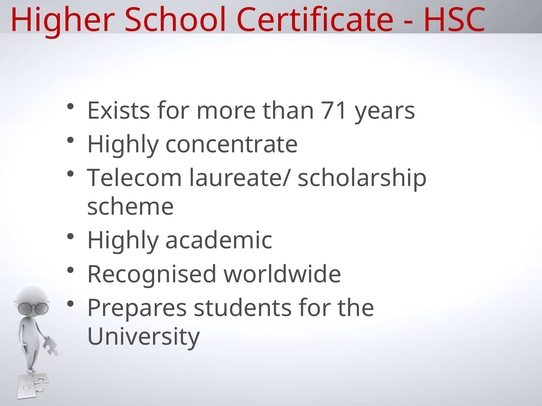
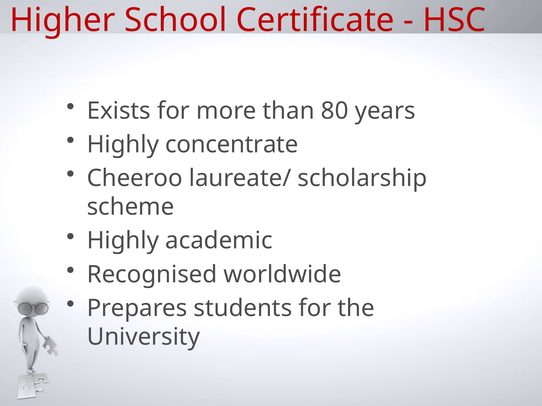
71: 71 -> 80 (335, 111)
Telecom: Telecom -> Cheeroo (135, 178)
